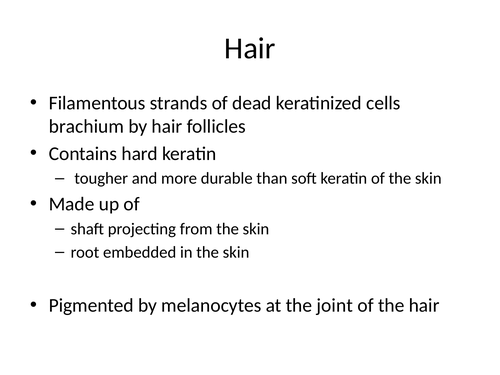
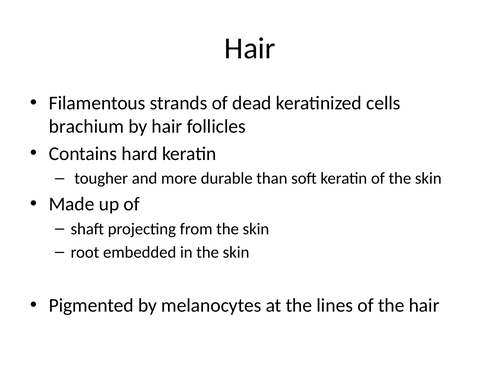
joint: joint -> lines (335, 305)
